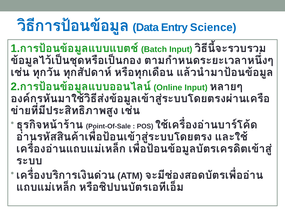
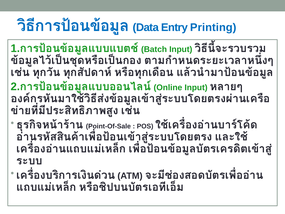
Science: Science -> Printing (213, 27)
